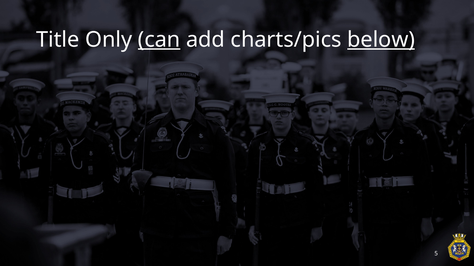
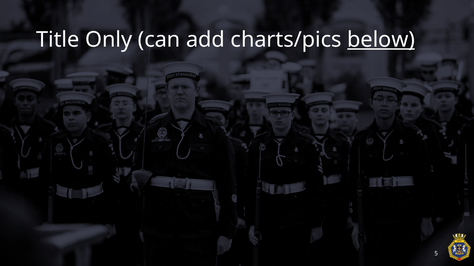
can underline: present -> none (159, 40)
